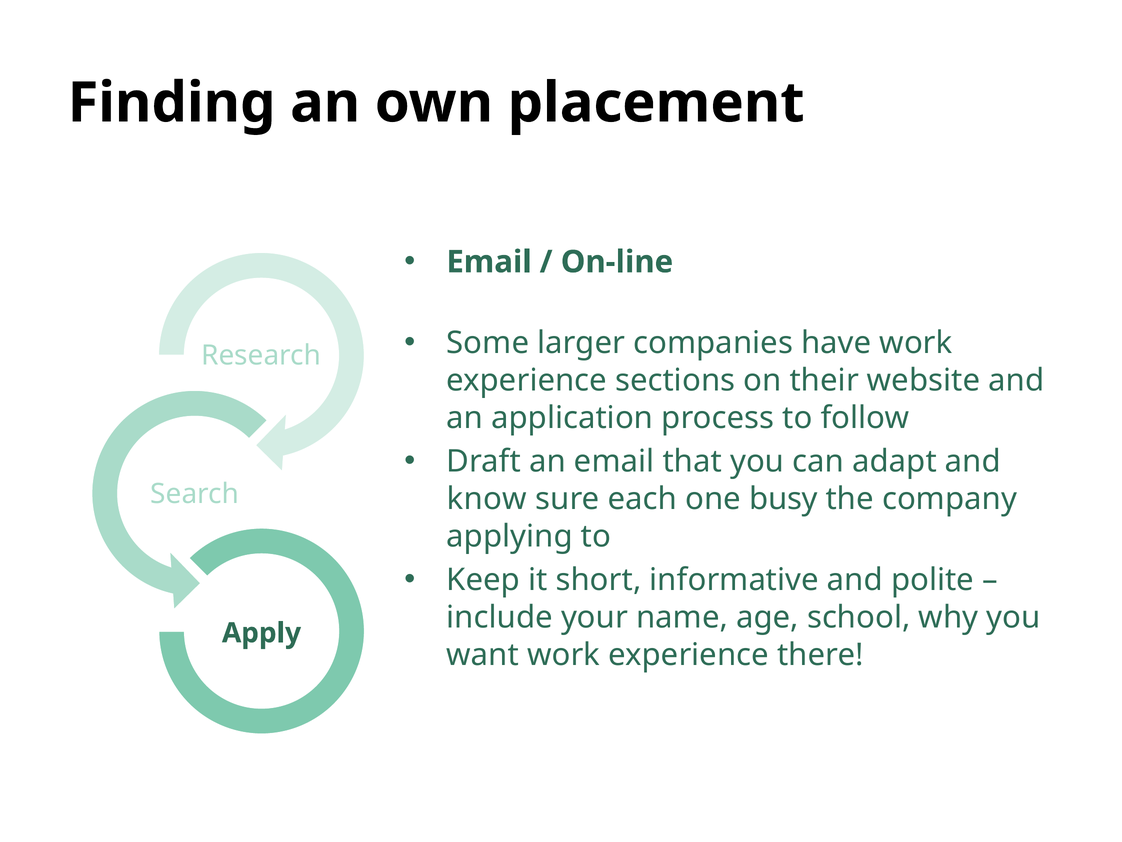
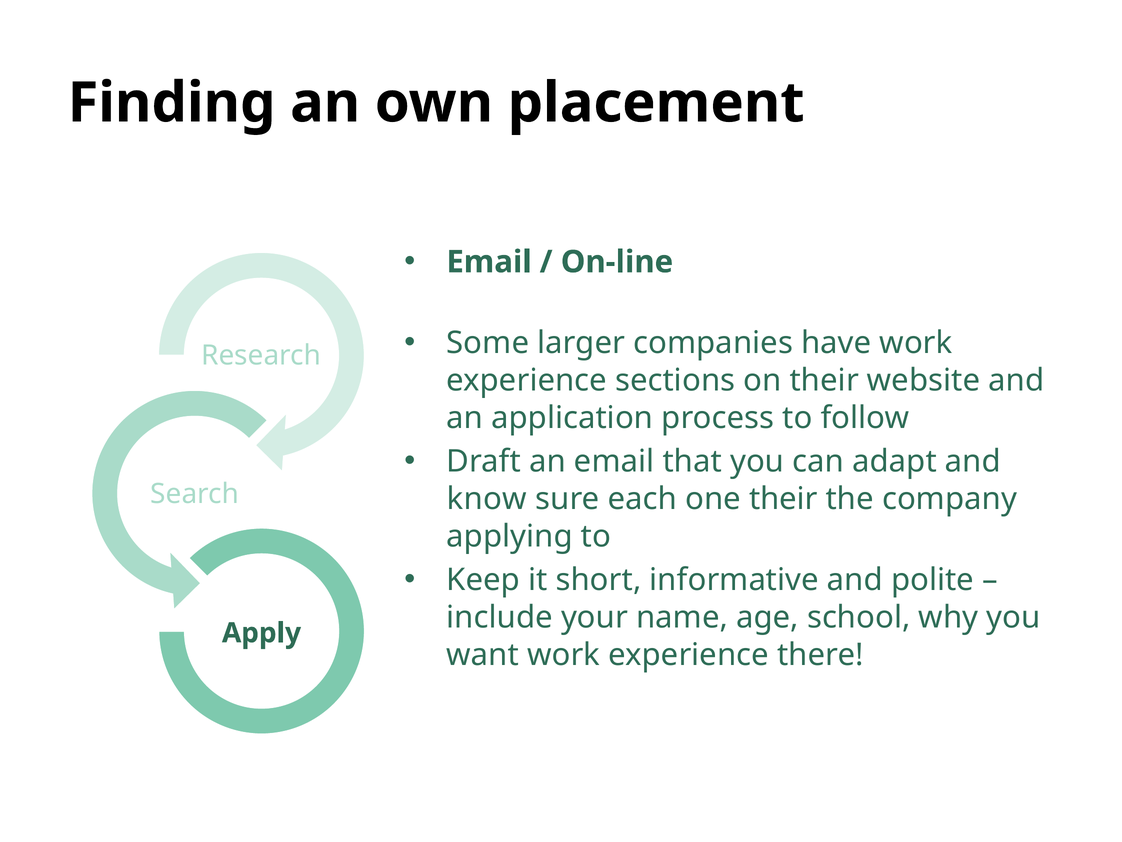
one busy: busy -> their (783, 499)
